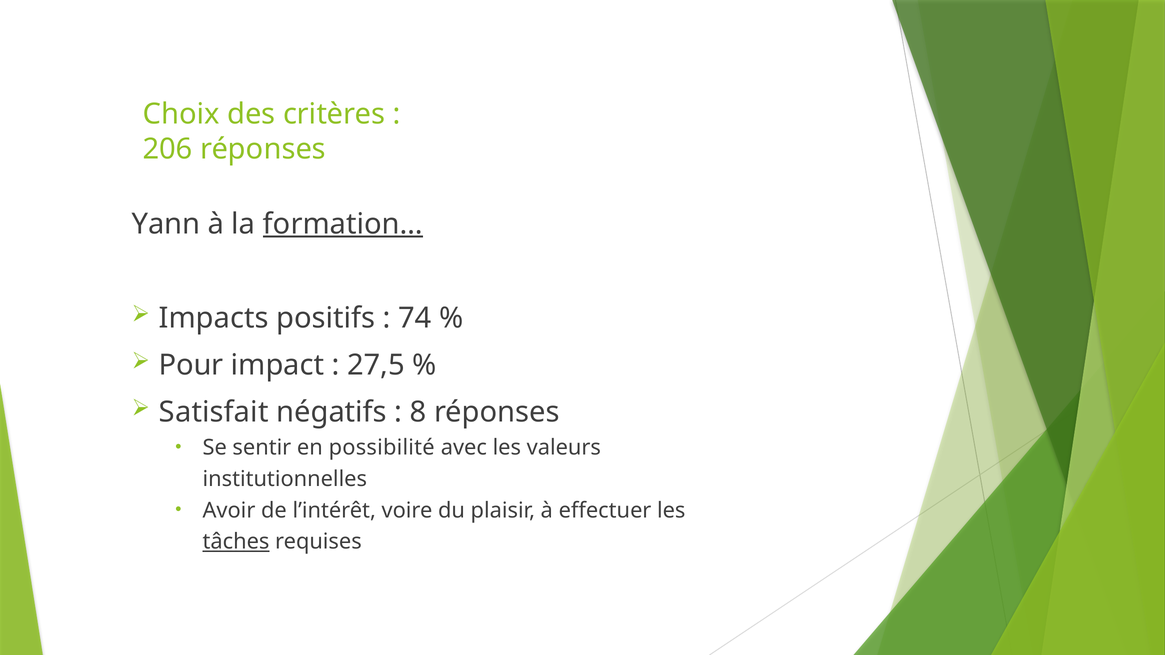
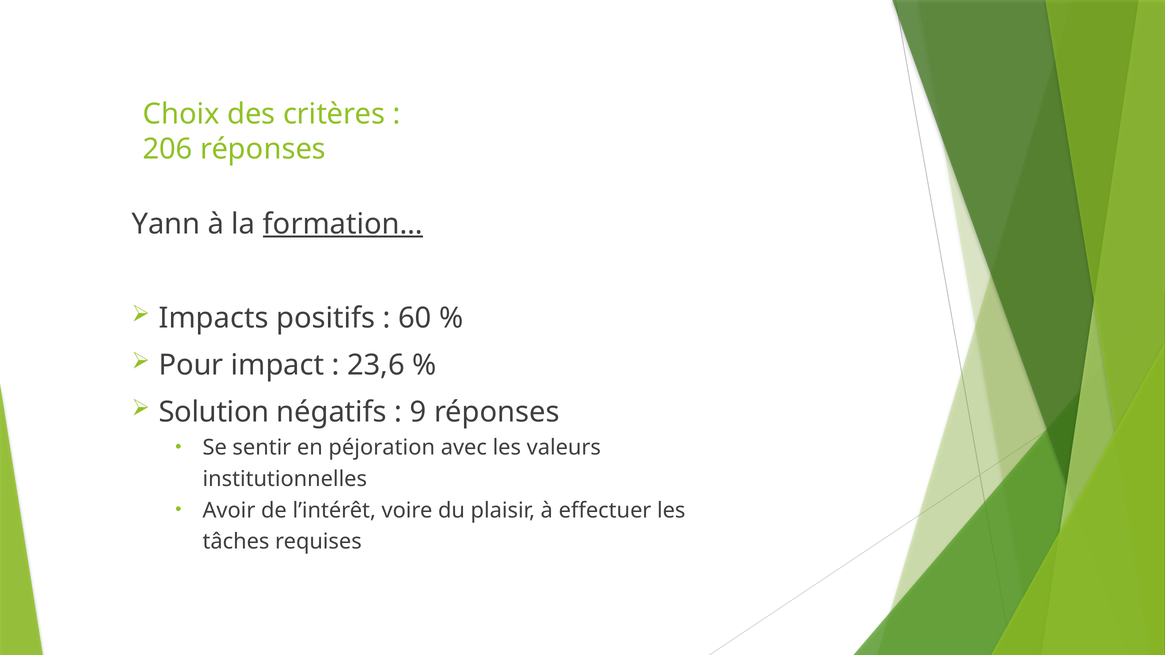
74: 74 -> 60 (415, 318)
27,5: 27,5 -> 23,6 (376, 365)
Satisfait: Satisfait -> Solution (214, 412)
8: 8 -> 9 (418, 412)
possibilité: possibilité -> péjoration (382, 448)
tâches underline: present -> none (236, 542)
